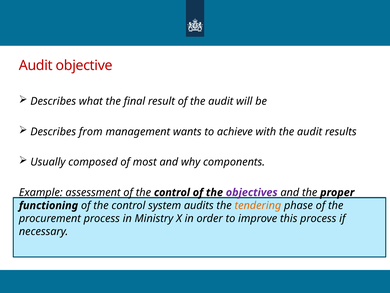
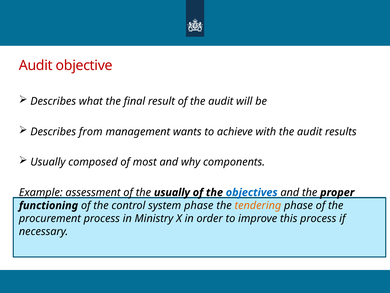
assessment of the control: control -> usually (172, 192)
objectives colour: purple -> blue (252, 192)
system audits: audits -> phase (199, 205)
